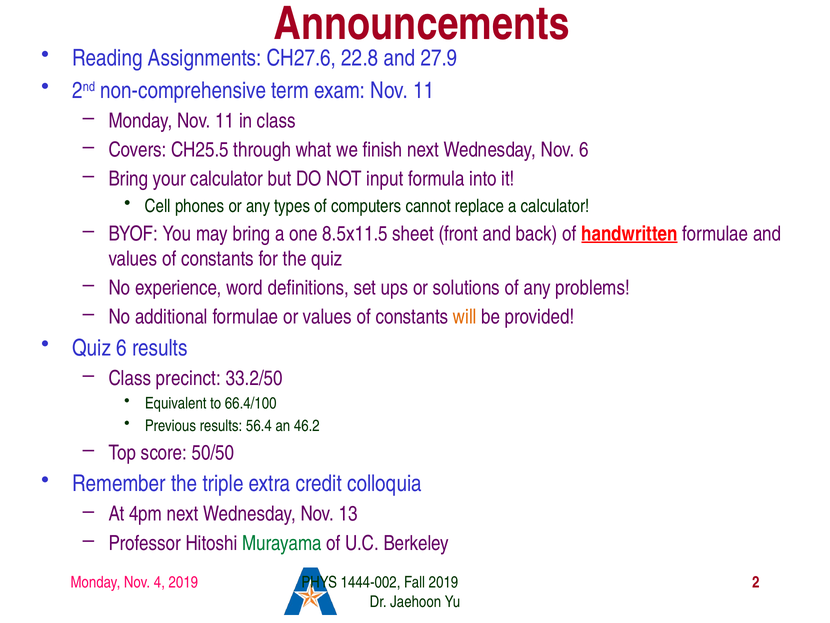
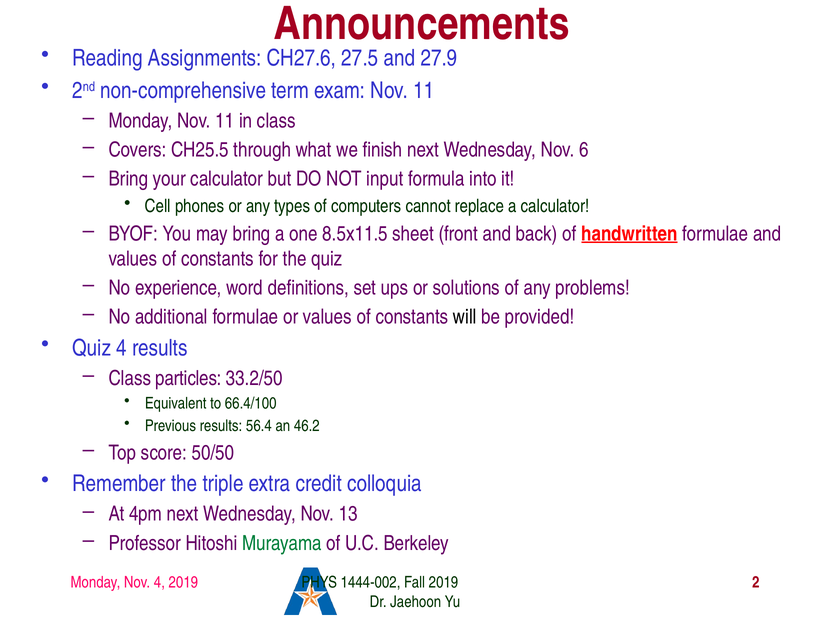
22.8: 22.8 -> 27.5 (360, 58)
will colour: orange -> black (465, 317)
Quiz 6: 6 -> 4 (122, 348)
precinct: precinct -> particles (189, 378)
